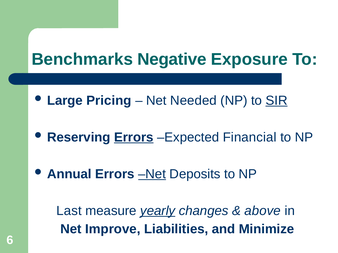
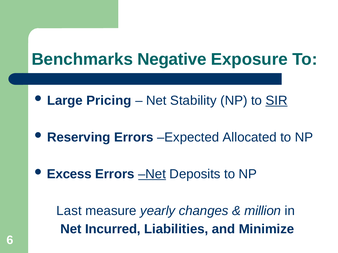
Needed: Needed -> Stability (193, 101)
Errors underline: present -> none (134, 137)
Financial: Financial -> Allocated (250, 137)
Annual: Annual -> Excess (69, 174)
yearly underline: present -> none (158, 211)
above: above -> million (263, 211)
Improve: Improve -> Incurred (113, 230)
